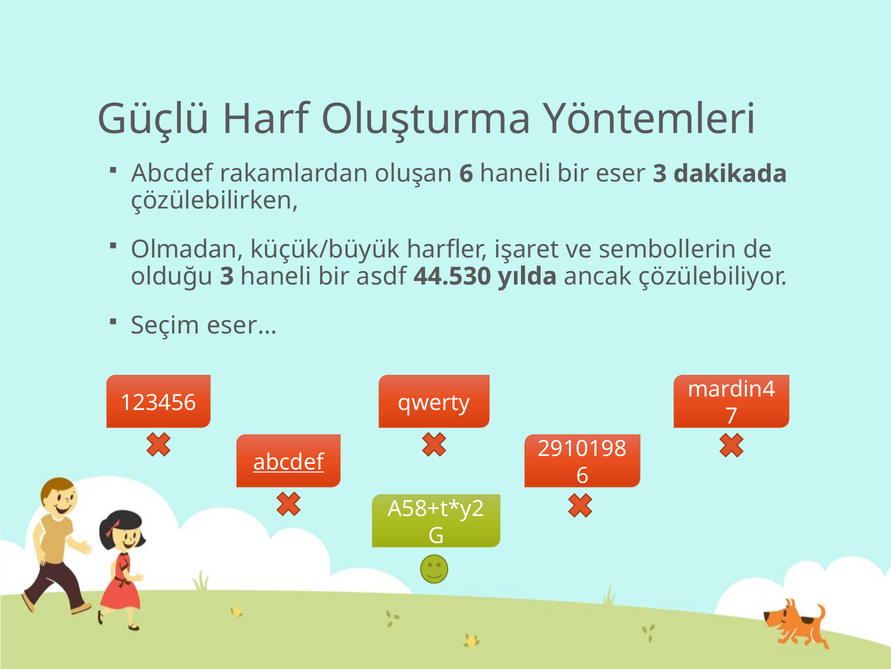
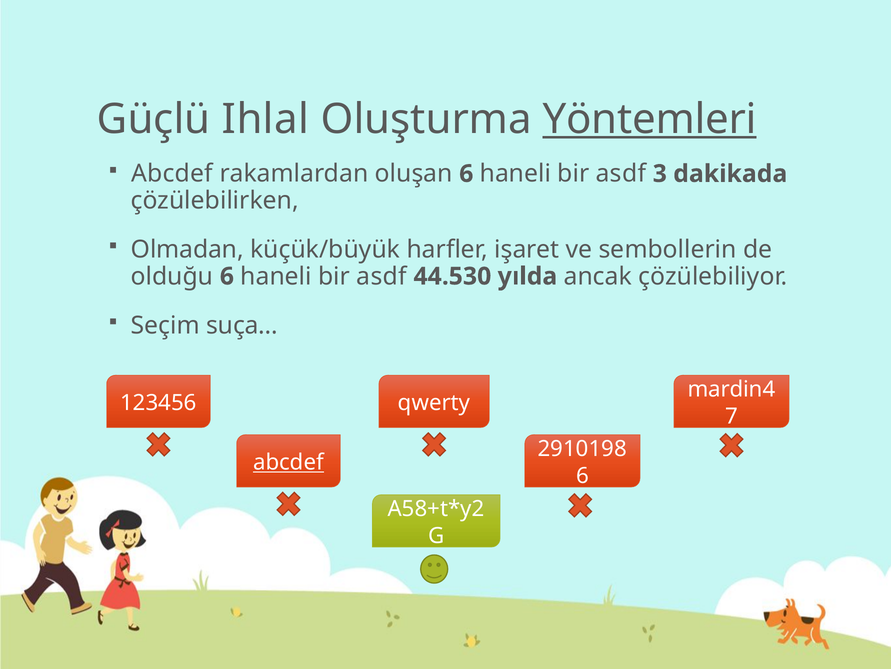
Harf: Harf -> Ihlal (265, 119)
Yöntemleri underline: none -> present (650, 119)
eser: eser -> asdf (621, 174)
olduğu 3: 3 -> 6 (227, 276)
eser…: eser… -> suça… (242, 325)
